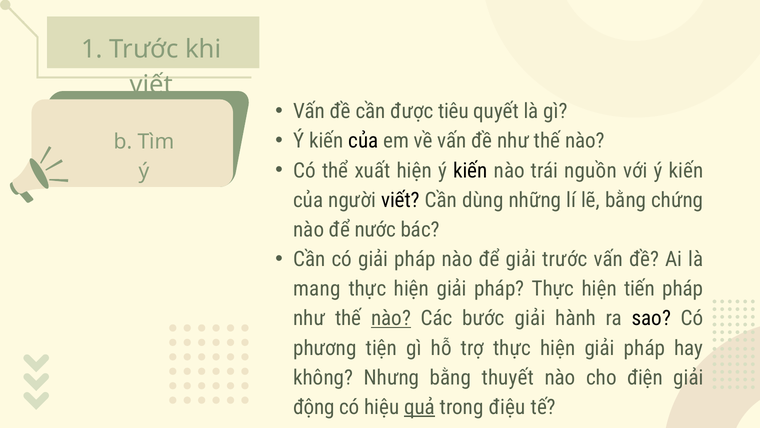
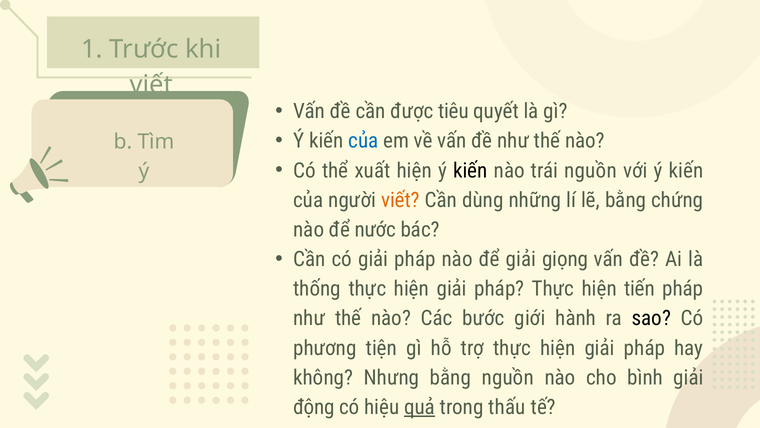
của colour: black -> blue (363, 141)
viết colour: black -> orange (400, 200)
giải trước: trước -> giọng (565, 259)
mang: mang -> thống (317, 289)
nào underline: present -> none (391, 318)
bước giải: giải -> giới (530, 318)
bằng thuyết: thuyết -> nguồn (508, 377)
điện: điện -> bình (645, 377)
điệu: điệu -> thấu (507, 407)
